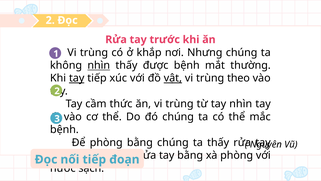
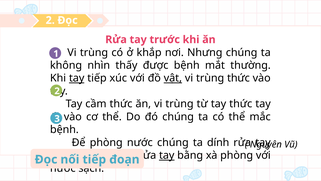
nhìn underline: present -> none (99, 65)
trùng theo: theo -> thức (238, 78)
tay nhìn: nhìn -> thức (241, 104)
bằng: bằng -> nước (140, 142)
ta thấy: thấy -> dính (218, 142)
tay underline: none -> present (167, 155)
